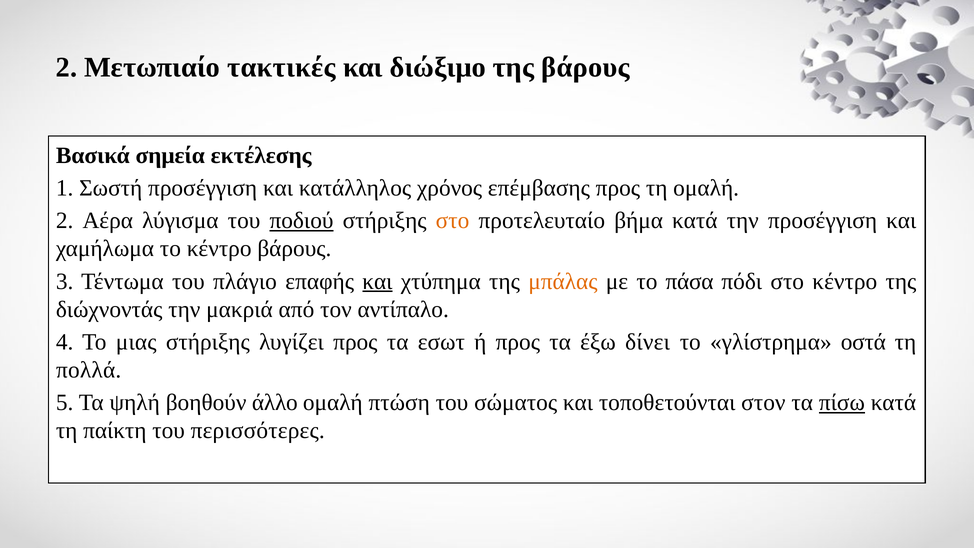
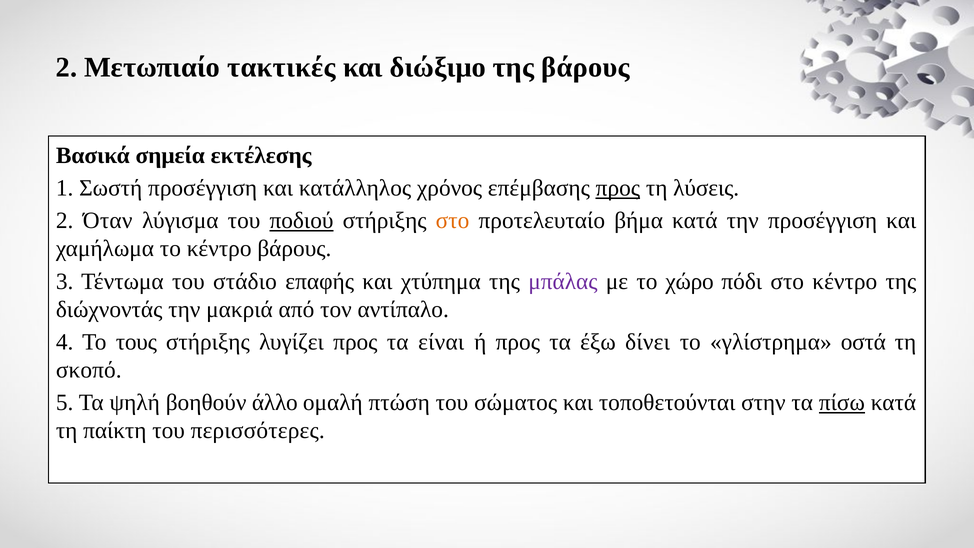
προς underline: none -> present (618, 188)
τη ομαλή: ομαλή -> λύσεις (706, 188)
Αέρα: Αέρα -> Όταν (108, 221)
πλάγιο: πλάγιο -> στάδιο (245, 281)
και underline: present -> none (377, 281)
μπάλας colour: orange -> purple (563, 281)
πάσα: πάσα -> χώρο (690, 281)
μιας: μιας -> τους (136, 342)
εσωτ: εσωτ -> είναι (441, 342)
πολλά: πολλά -> σκοπό (89, 370)
στον: στον -> στην (763, 403)
